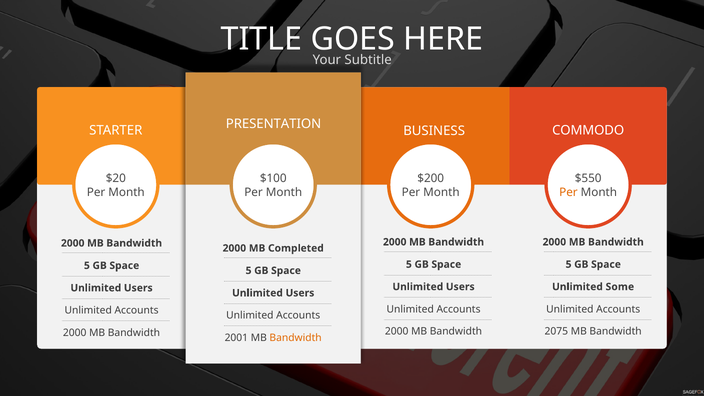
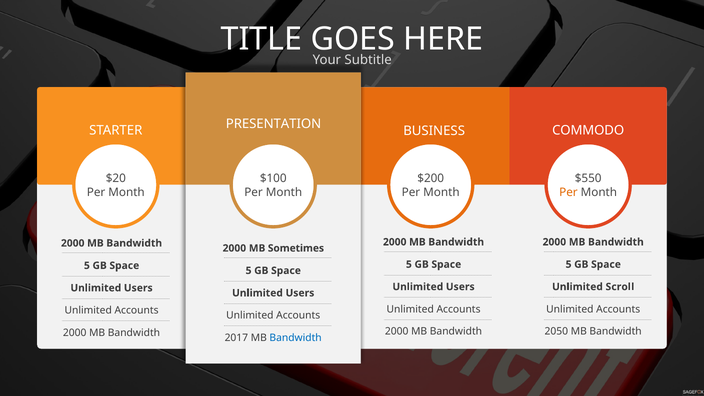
Completed: Completed -> Sometimes (296, 248)
Some: Some -> Scroll (620, 287)
2075: 2075 -> 2050 (556, 332)
2001: 2001 -> 2017 (236, 338)
Bandwidth colour: orange -> blue (296, 338)
